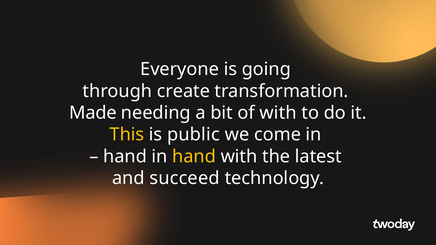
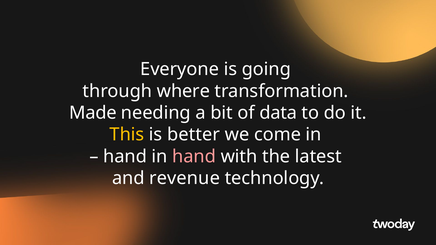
create: create -> where (183, 91)
of with: with -> data (278, 113)
public: public -> better (194, 135)
hand colour: yellow -> pink (194, 157)
succeed: succeed -> revenue (185, 178)
